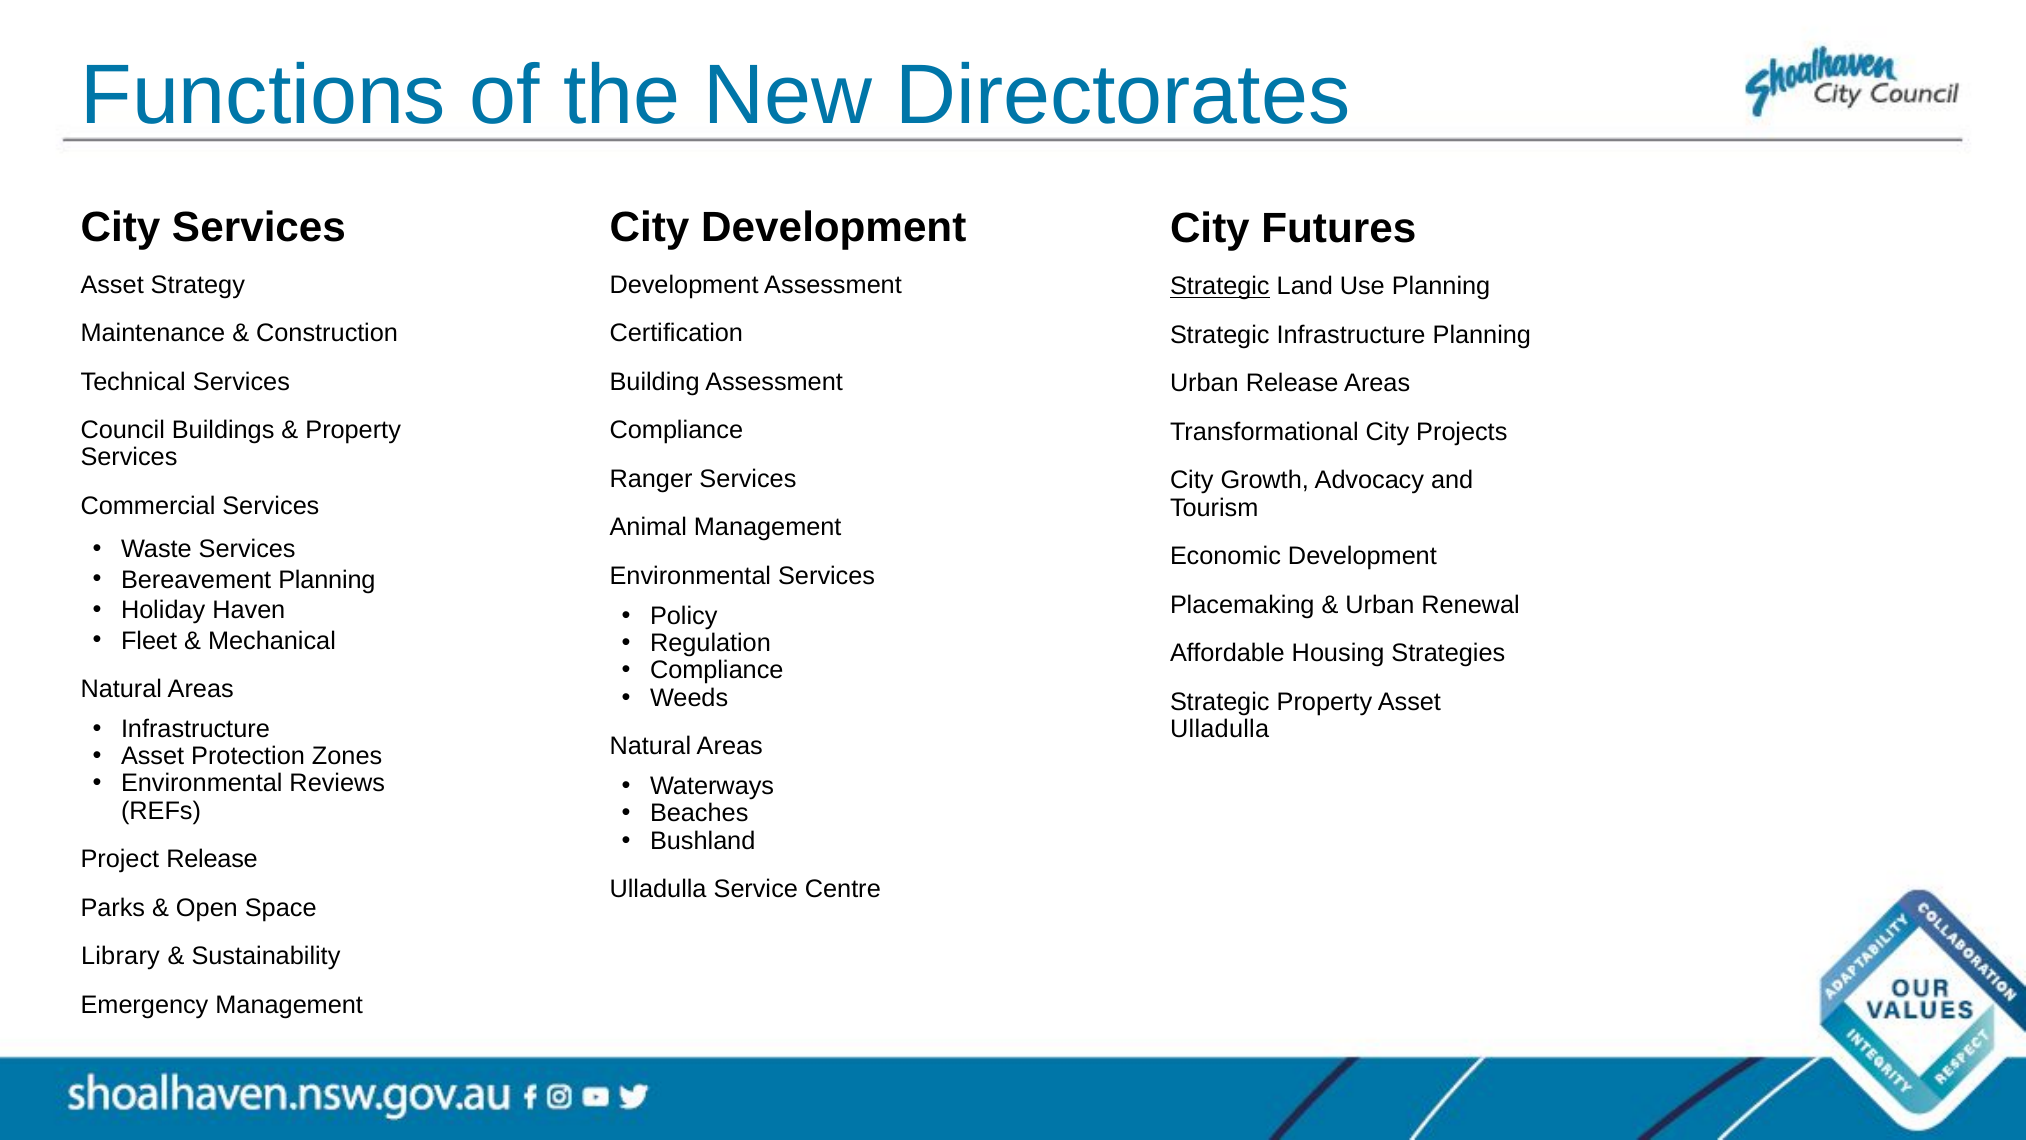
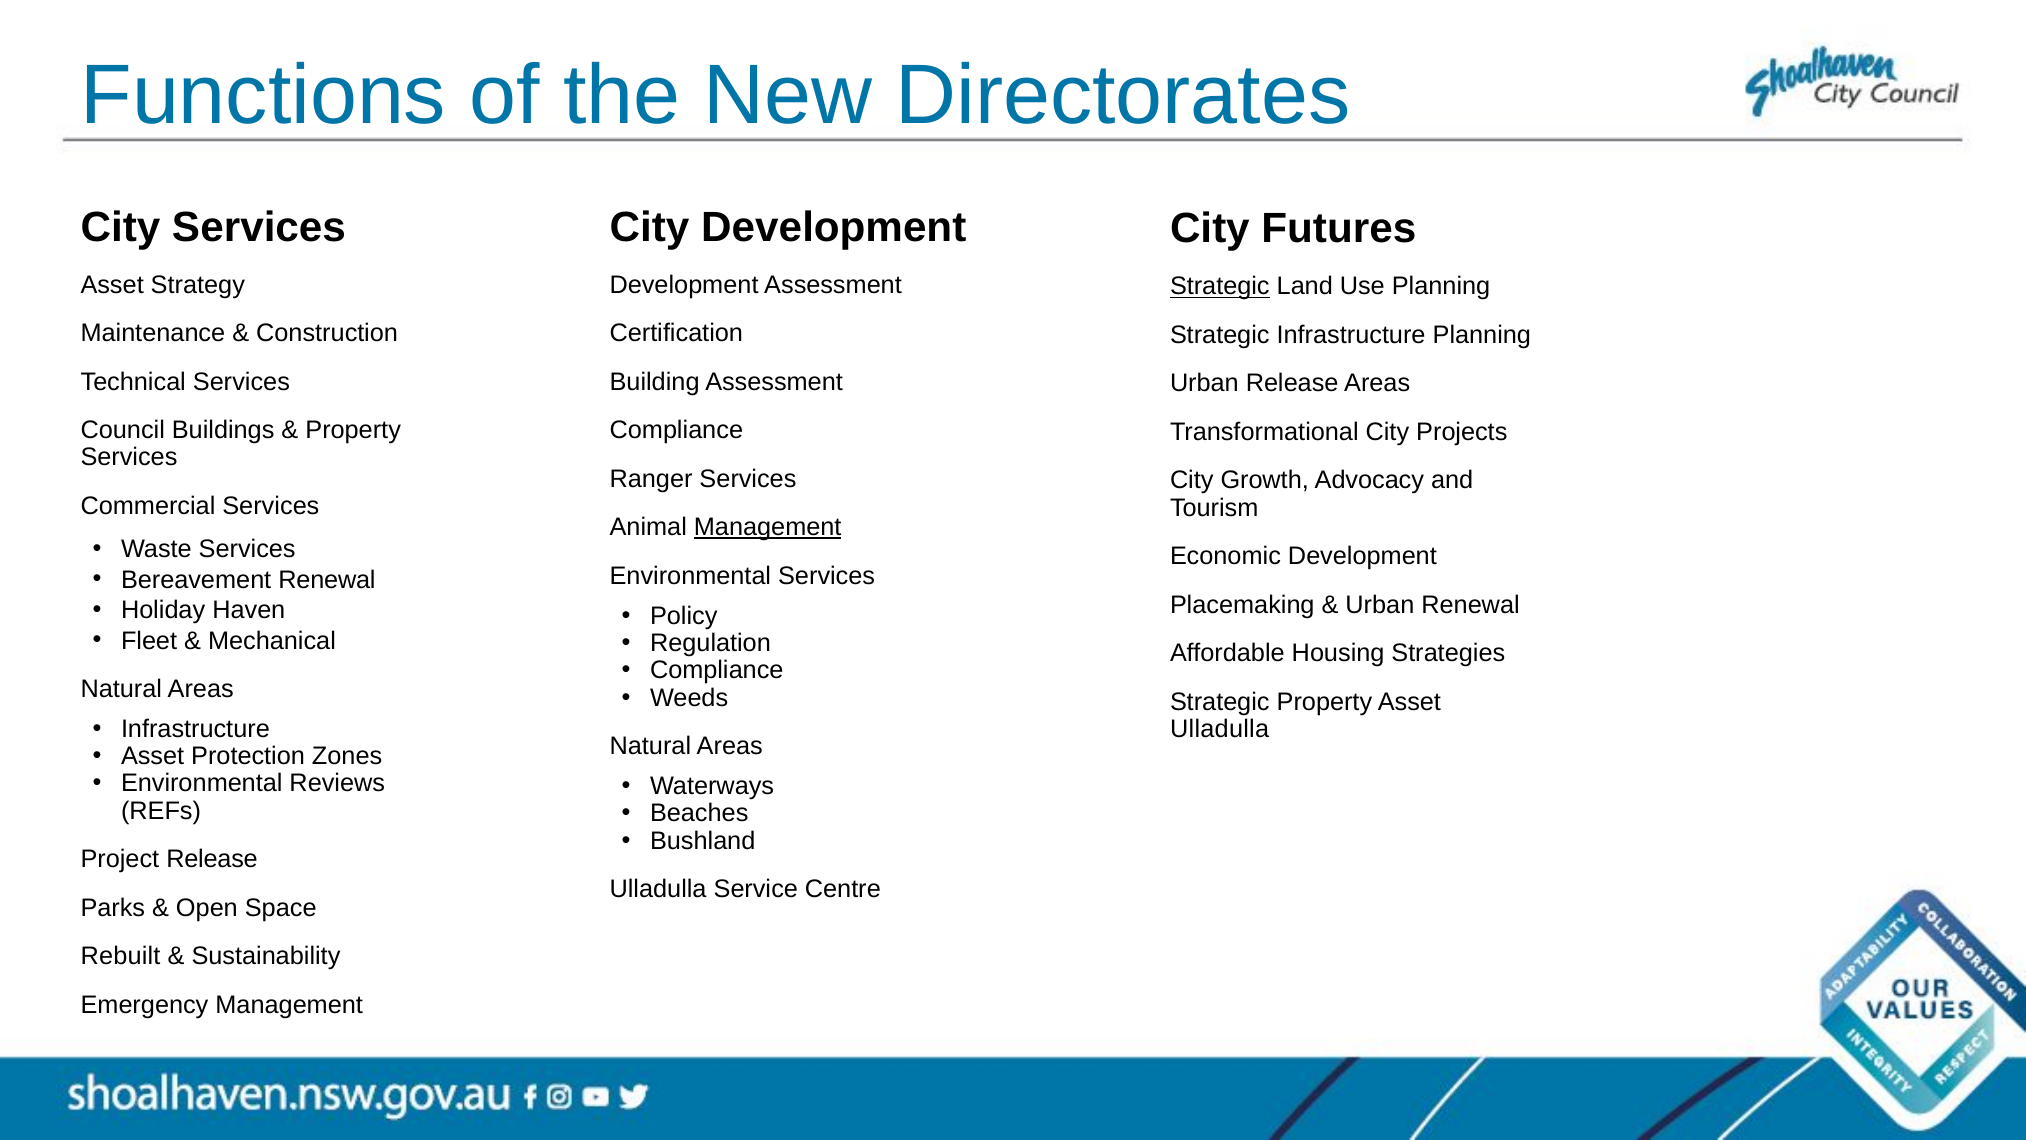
Management underline: none -> present (768, 527)
Bereavement Planning: Planning -> Renewal (327, 580)
Library: Library -> Rebuilt (121, 956)
